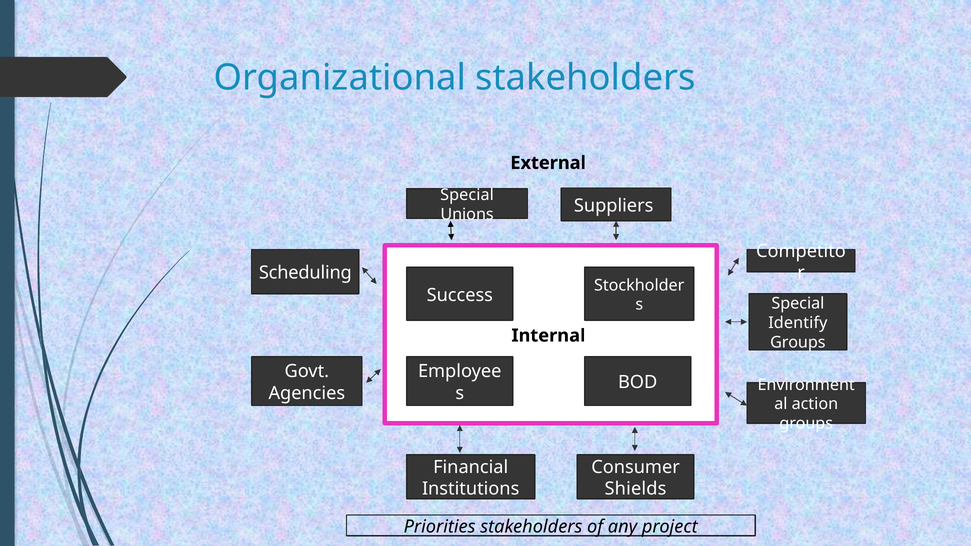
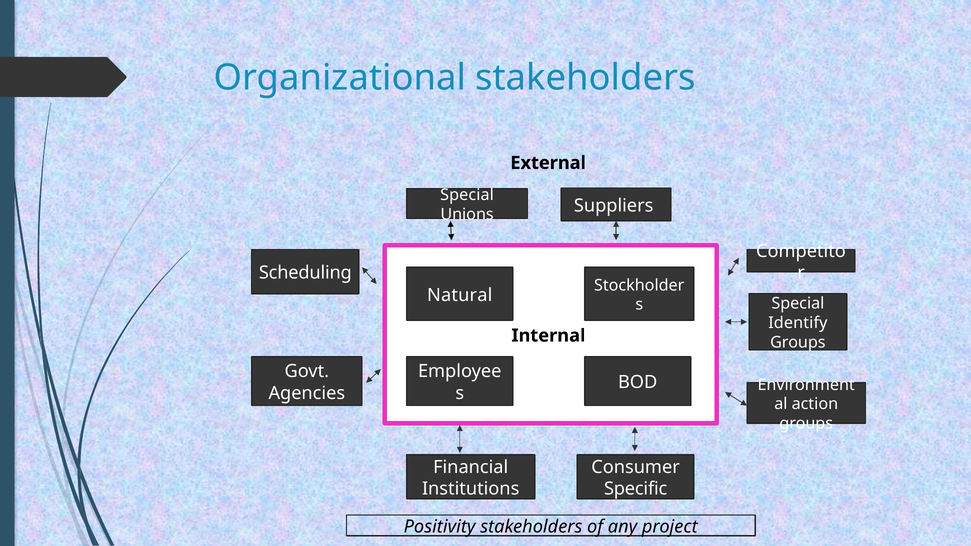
Success: Success -> Natural (460, 295)
Shields: Shields -> Specific (636, 489)
Priorities: Priorities -> Positivity (440, 527)
